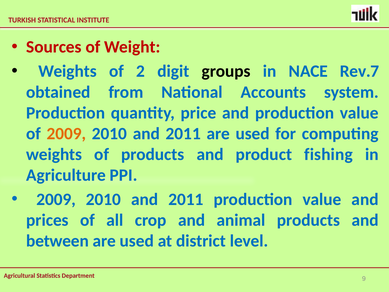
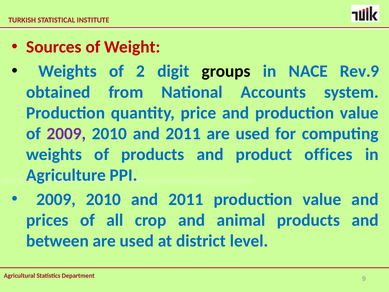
Rev.7: Rev.7 -> Rev.9 (360, 71)
2009 colour: orange -> purple (66, 134)
fishing: fishing -> offices (328, 154)
